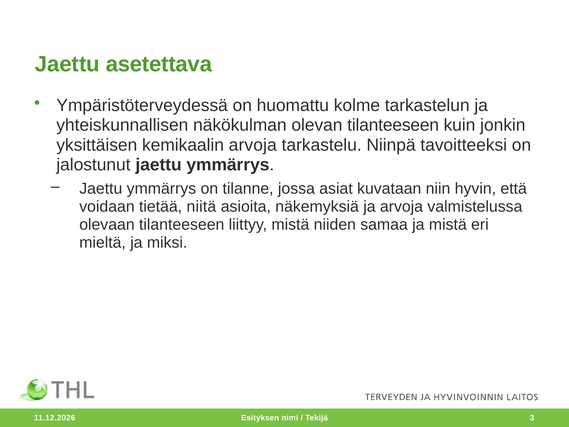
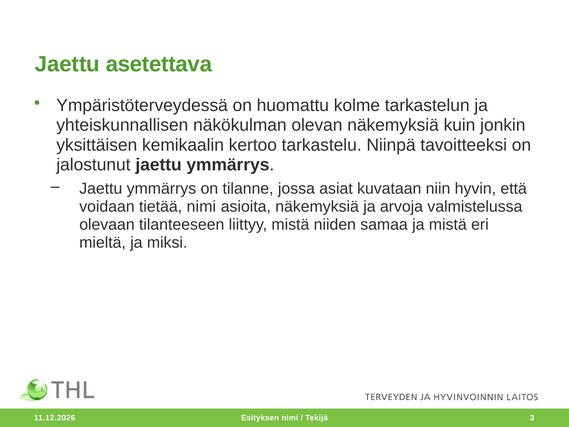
olevan tilanteeseen: tilanteeseen -> näkemyksiä (393, 125)
kemikaalin arvoja: arvoja -> kertoo (253, 145)
tietää niitä: niitä -> nimi (201, 206)
